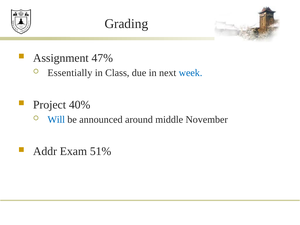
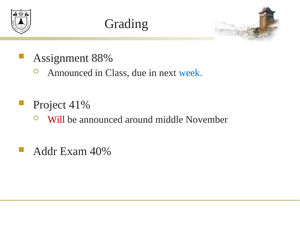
47%: 47% -> 88% (102, 58)
Essentially: Essentially -> Announced (70, 73)
40%: 40% -> 41% (80, 105)
Will colour: blue -> red (56, 120)
51%: 51% -> 40% (101, 151)
